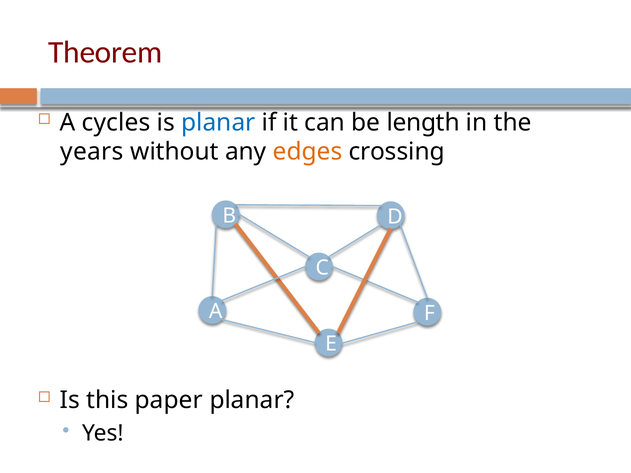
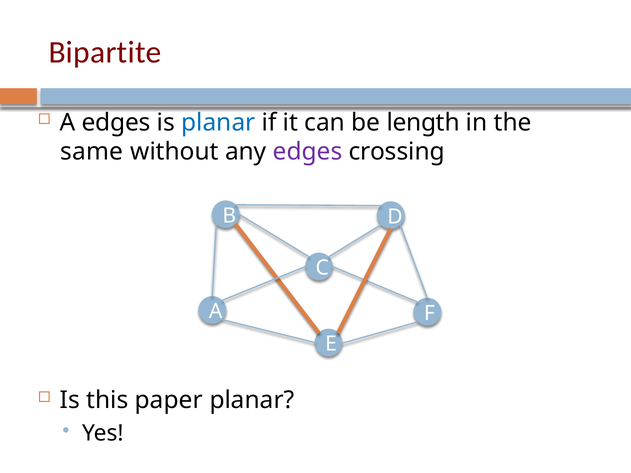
Theorem: Theorem -> Bipartite (105, 52)
A cycles: cycles -> edges (116, 122)
years: years -> same (92, 152)
edges colour: orange -> purple (308, 152)
